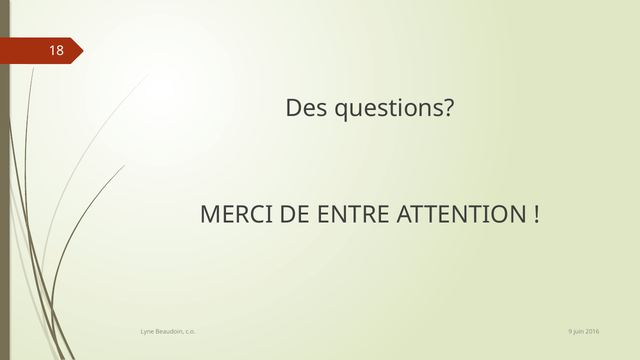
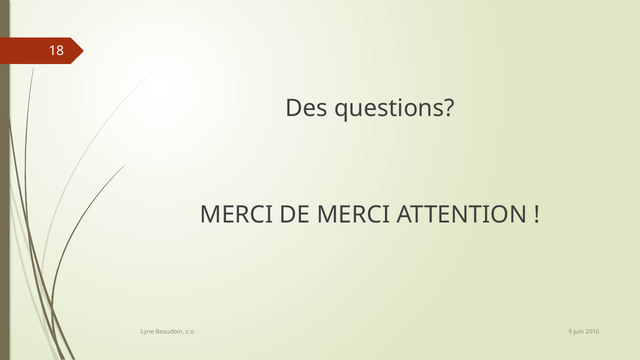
DE ENTRE: ENTRE -> MERCI (353, 215)
